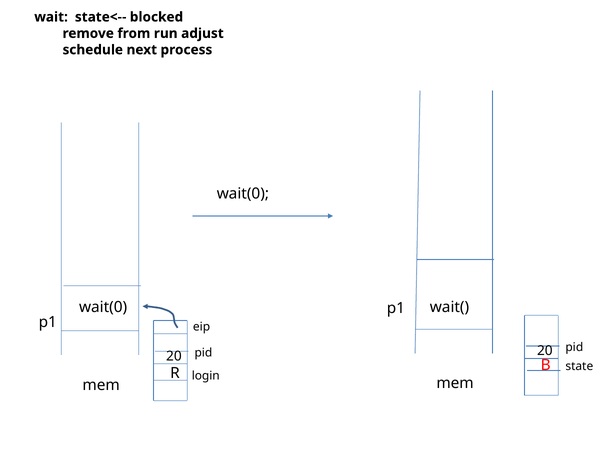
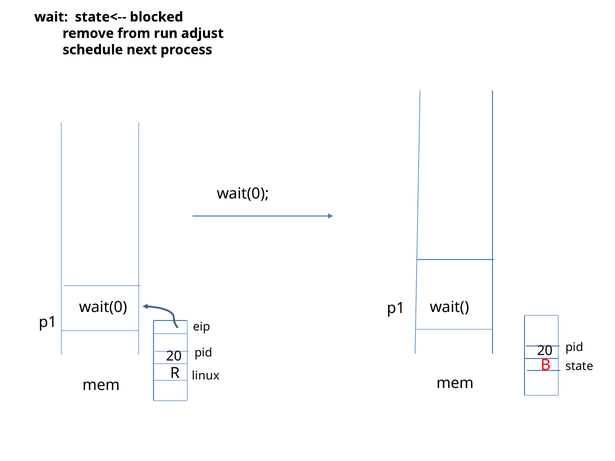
login: login -> linux (206, 376)
